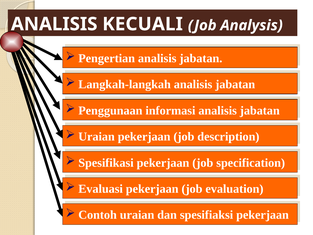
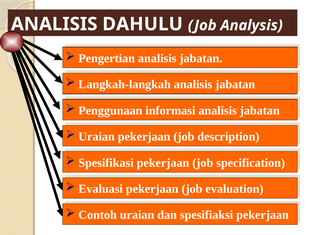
KECUALI: KECUALI -> DAHULU (143, 24)
